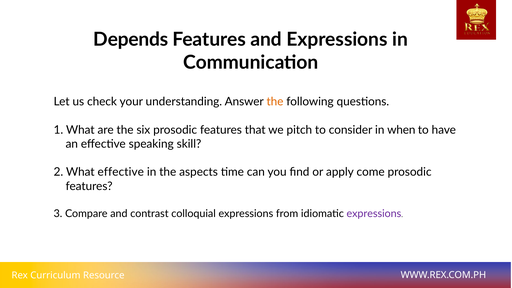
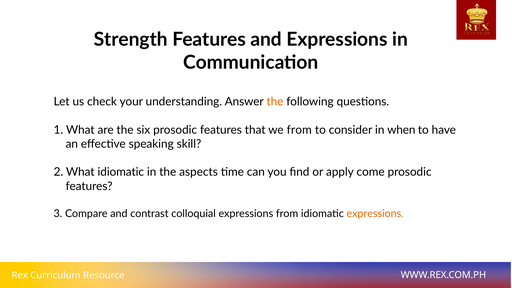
Depends: Depends -> Strength (131, 40)
we pitch: pitch -> from (299, 130)
What effective: effective -> idiomatic (121, 172)
expressions colour: purple -> orange (374, 214)
